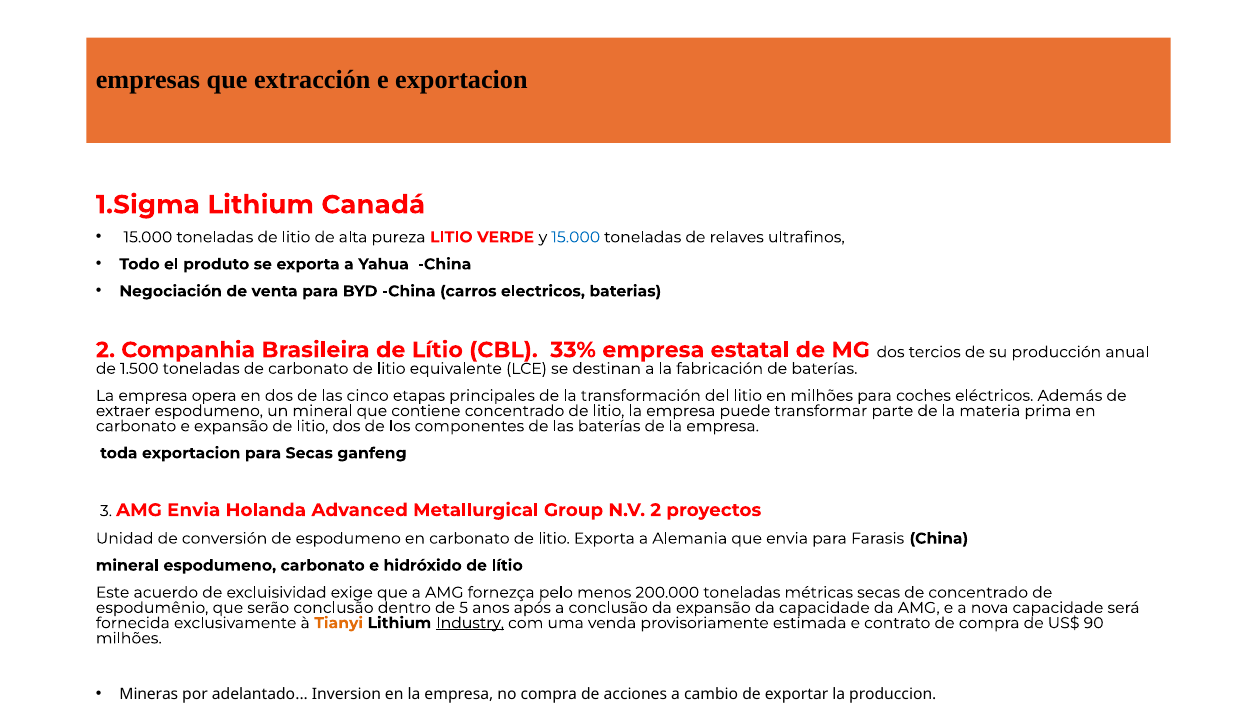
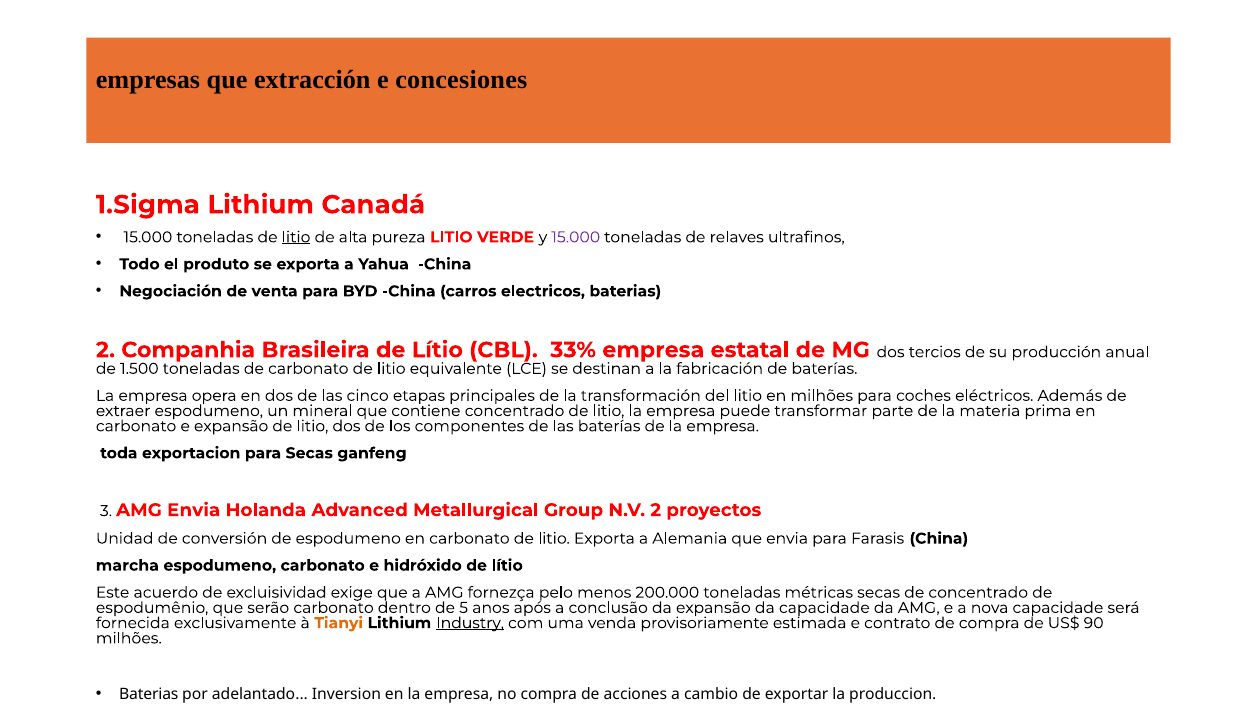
e exportacion: exportacion -> concesiones (461, 80)
litio underline: none -> present (296, 237)
15.000 colour: blue -> purple (576, 237)
mineral: mineral -> marcha (127, 566)
serão conclusão: conclusão -> carbonato (334, 608)
Mineras: Mineras -> Baterias (149, 694)
